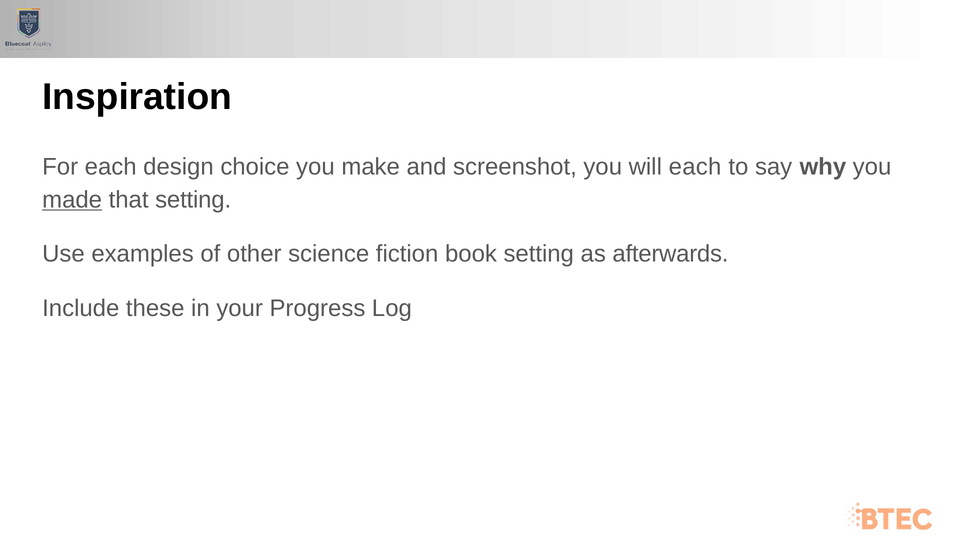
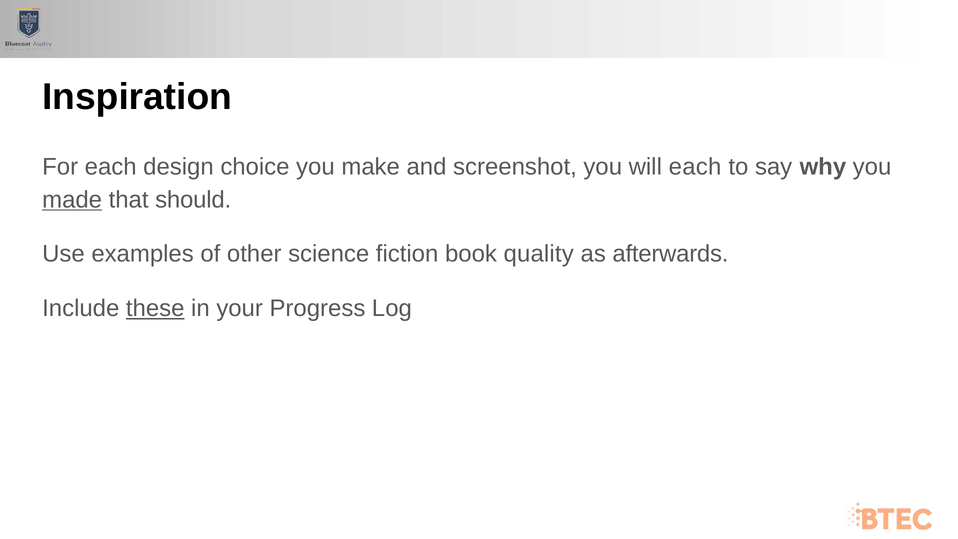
that setting: setting -> should (193, 200)
book setting: setting -> quality (539, 254)
these underline: none -> present (155, 308)
